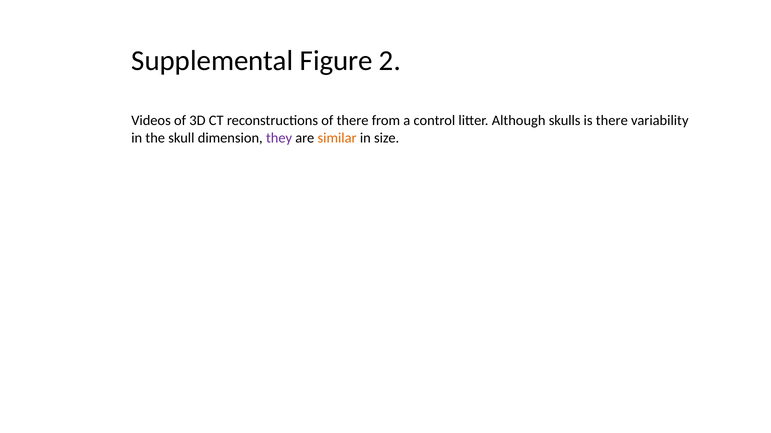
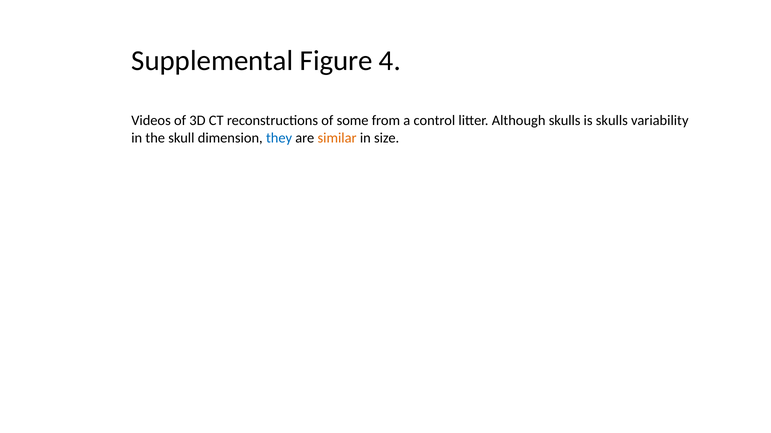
2: 2 -> 4 (390, 61)
of there: there -> some (353, 121)
is there: there -> skulls (612, 121)
they colour: purple -> blue (279, 138)
